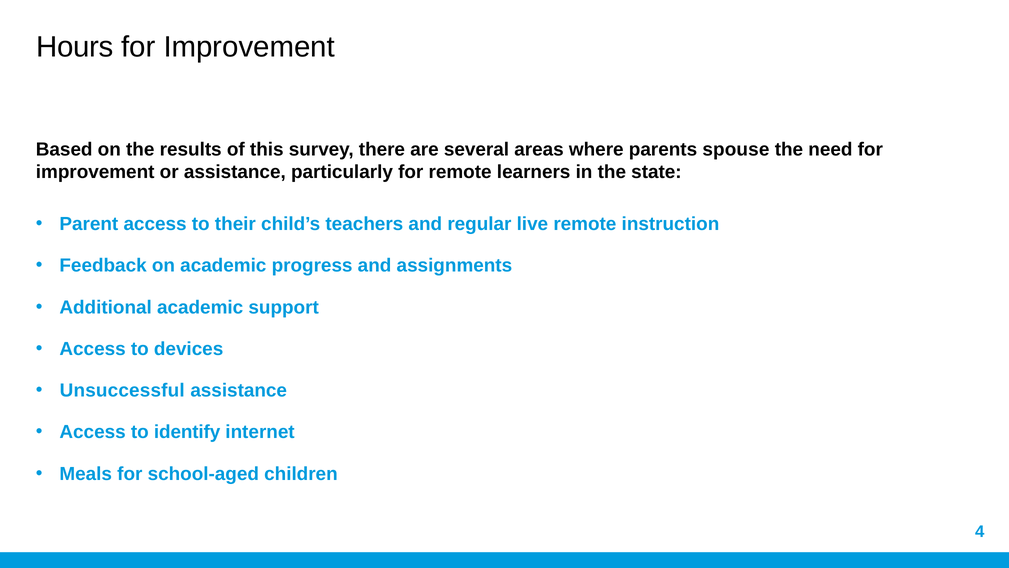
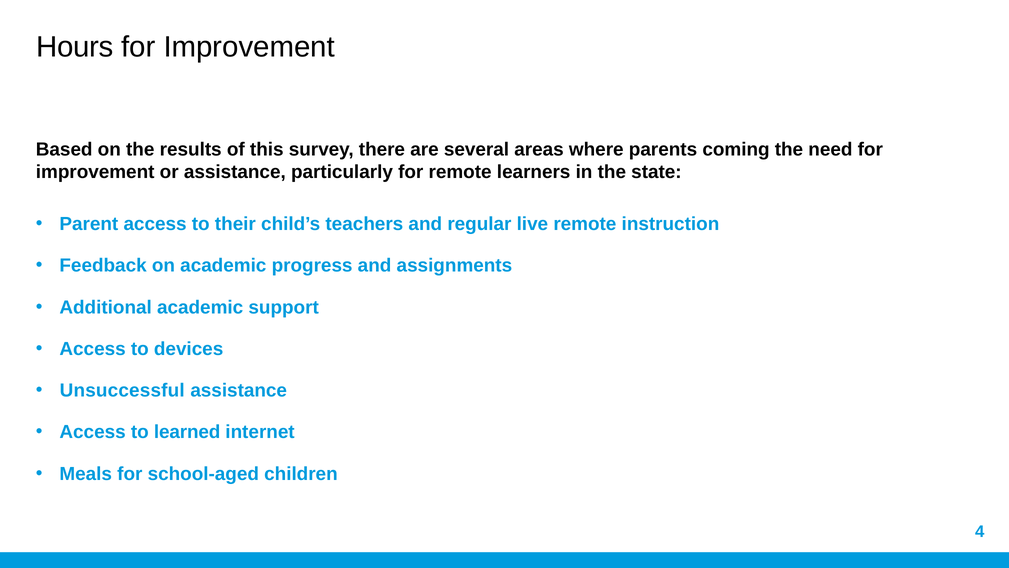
spouse: spouse -> coming (736, 149)
identify: identify -> learned (187, 432)
